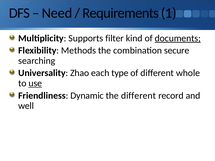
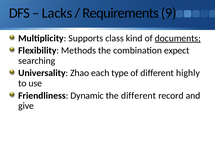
Need: Need -> Lacks (57, 13)
1: 1 -> 9 (169, 13)
filter: filter -> class (115, 38)
secure: secure -> expect (177, 51)
whole: whole -> highly (188, 73)
use underline: present -> none (35, 83)
well: well -> give (26, 106)
